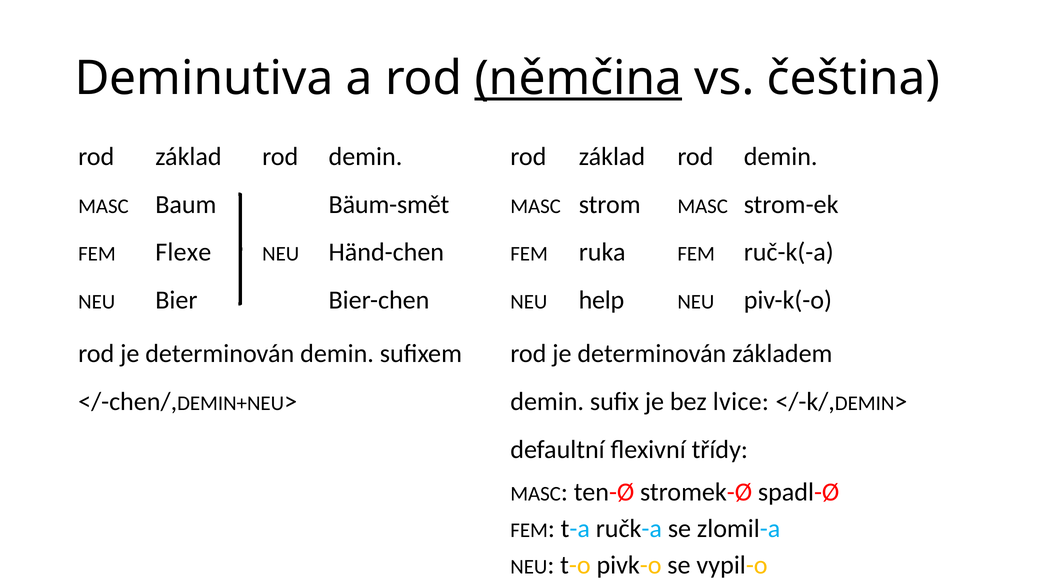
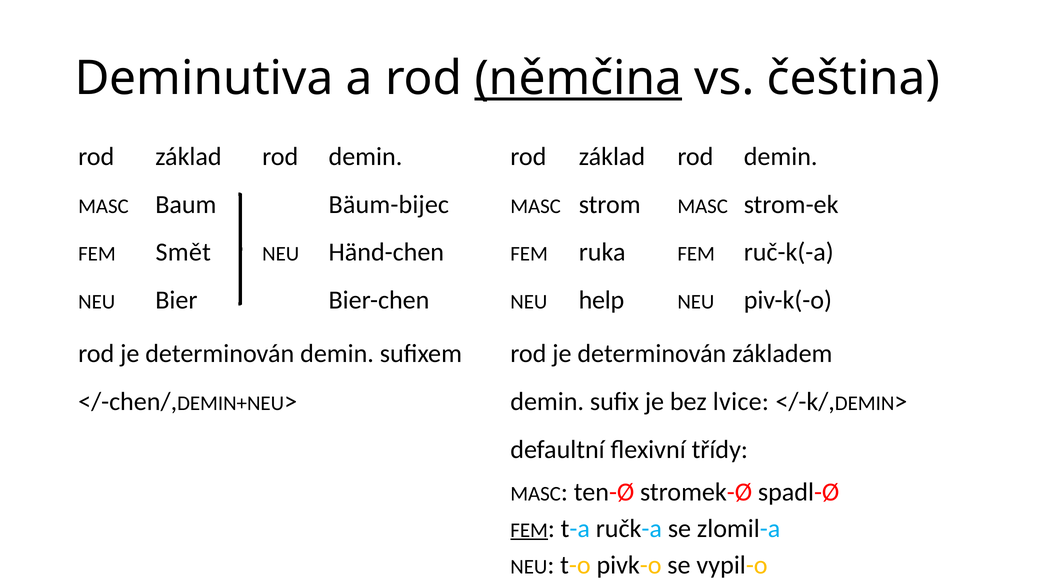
Bäum-smět: Bäum-smět -> Bäum-bijec (389, 204)
Flexe: Flexe -> Smět (183, 252)
FEM underline: none -> present (529, 530)
